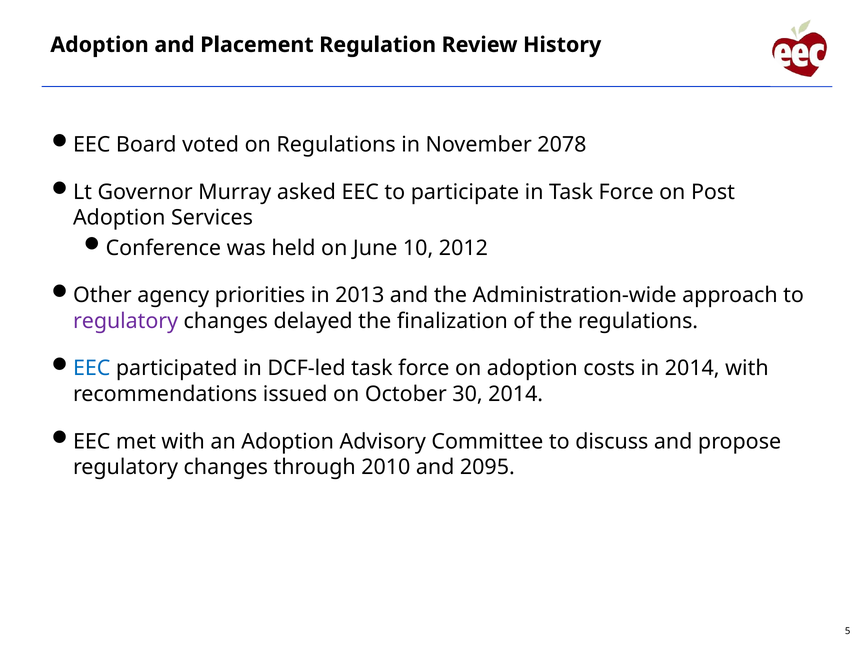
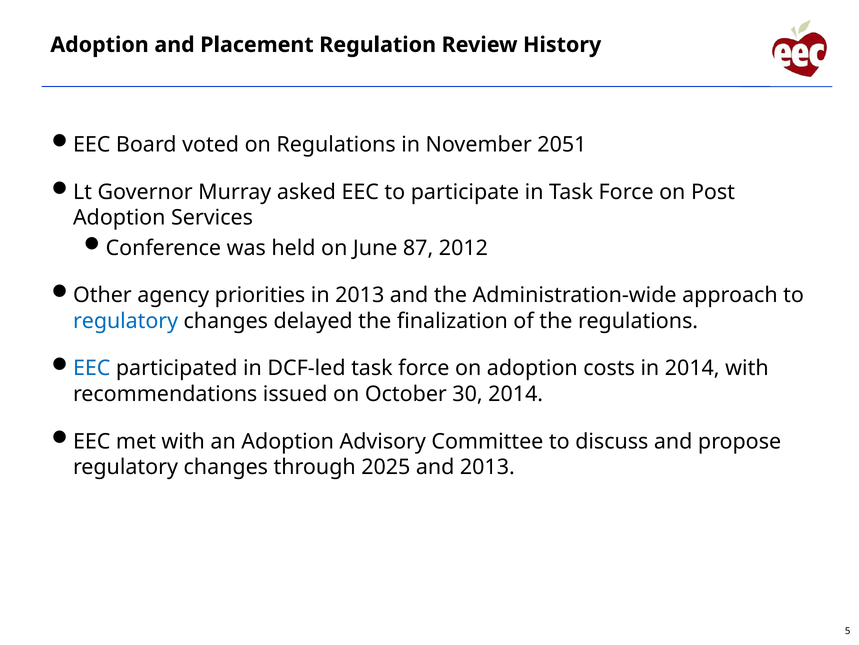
2078: 2078 -> 2051 (562, 145)
10: 10 -> 87 (418, 248)
regulatory colour: purple -> blue (126, 321)
2010: 2010 -> 2025 (386, 467)
and 2095: 2095 -> 2013 (487, 467)
